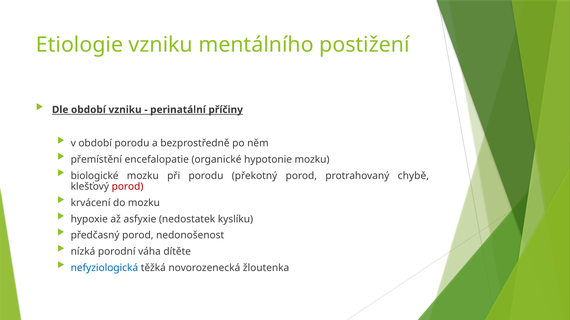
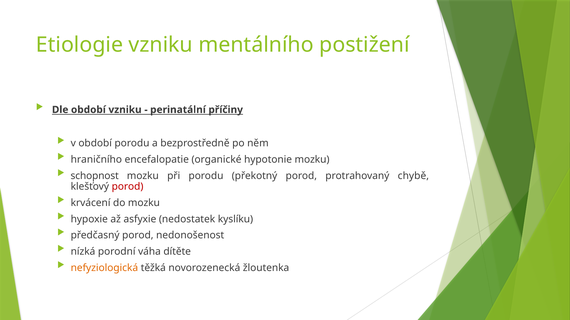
přemístění: přemístění -> hraničního (96, 160)
biologické: biologické -> schopnost (95, 176)
nefyziologická colour: blue -> orange (104, 268)
